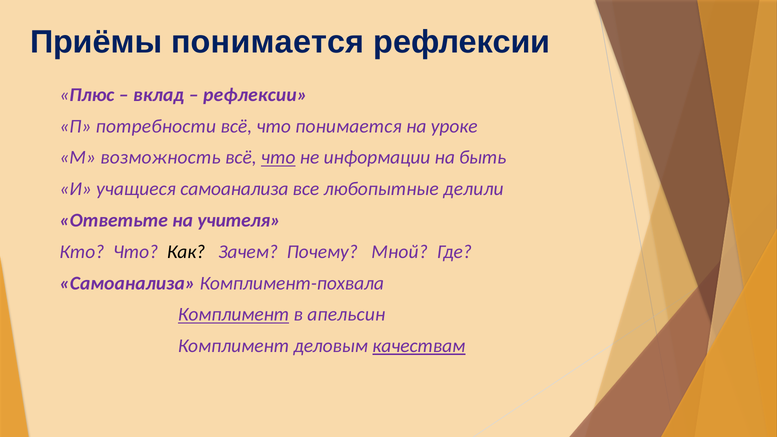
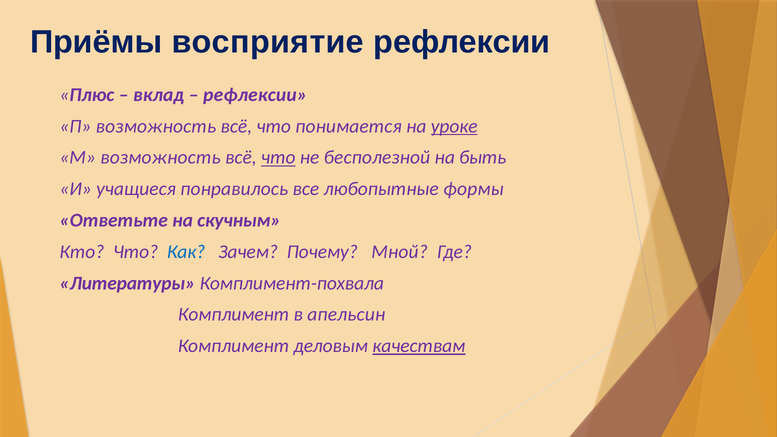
Приёмы понимается: понимается -> восприятие (268, 42)
П потребности: потребности -> возможность (156, 126)
уроке underline: none -> present (454, 126)
информации: информации -> бесполезной (377, 158)
учащиеся самоанализа: самоанализа -> понравилось (234, 189)
делили: делили -> формы (473, 189)
учителя: учителя -> скучным (239, 220)
Как colour: black -> blue (186, 252)
Самоанализа: Самоанализа -> Литературы (127, 283)
Комплимент underline: present -> none (234, 315)
